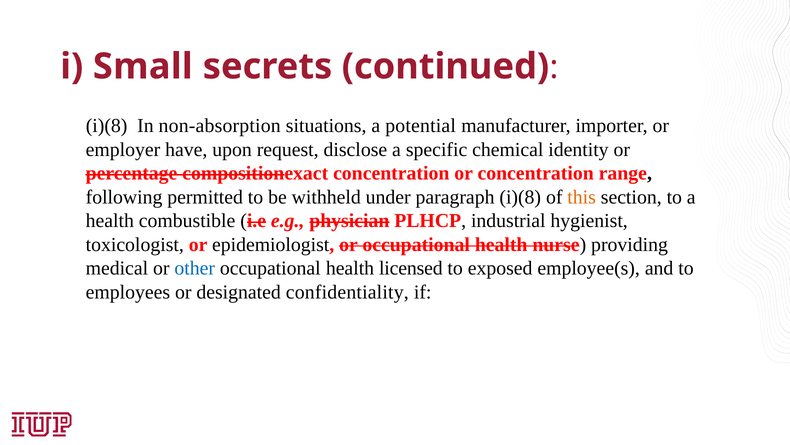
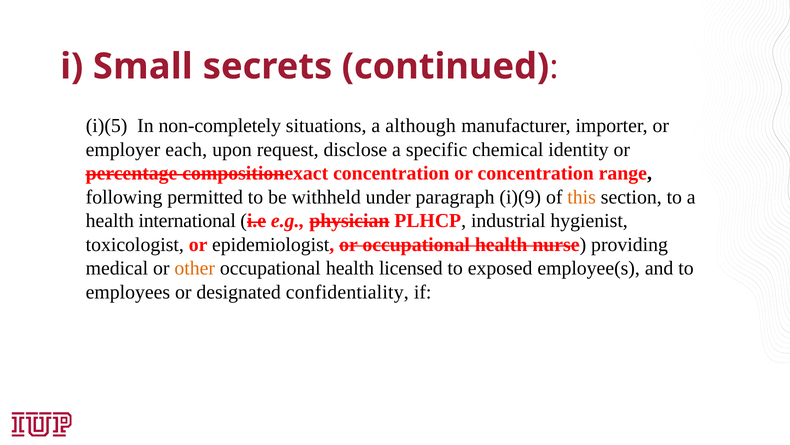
i)(8: i)(8 -> i)(5 (107, 126)
non-absorption: non-absorption -> non-completely (220, 126)
potential: potential -> although (421, 126)
have: have -> each (186, 149)
paragraph i)(8: i)(8 -> i)(9 (520, 197)
combustible: combustible -> international (187, 220)
other colour: blue -> orange (195, 268)
